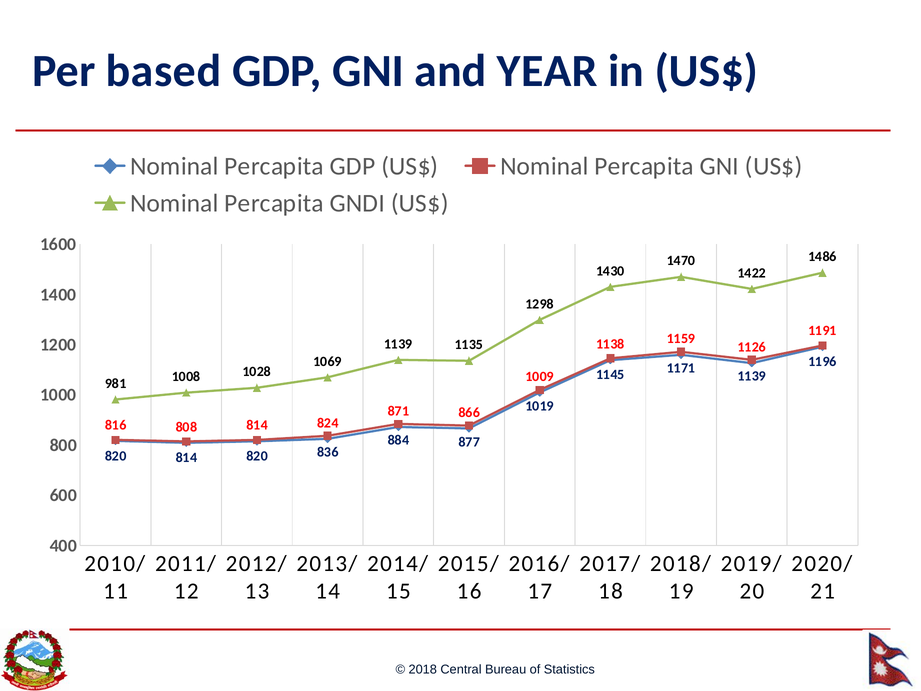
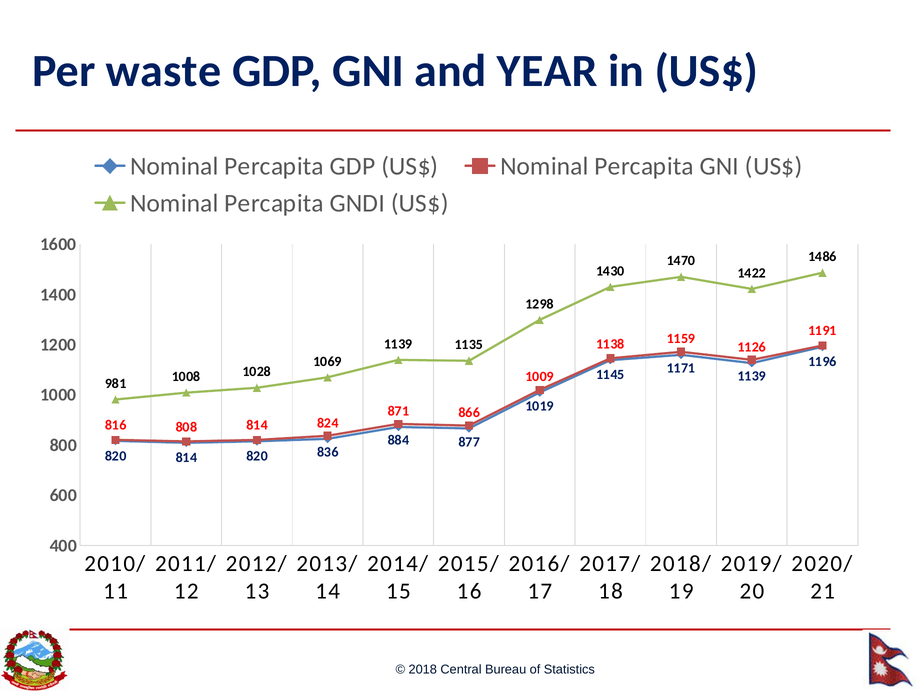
based: based -> waste (164, 71)
